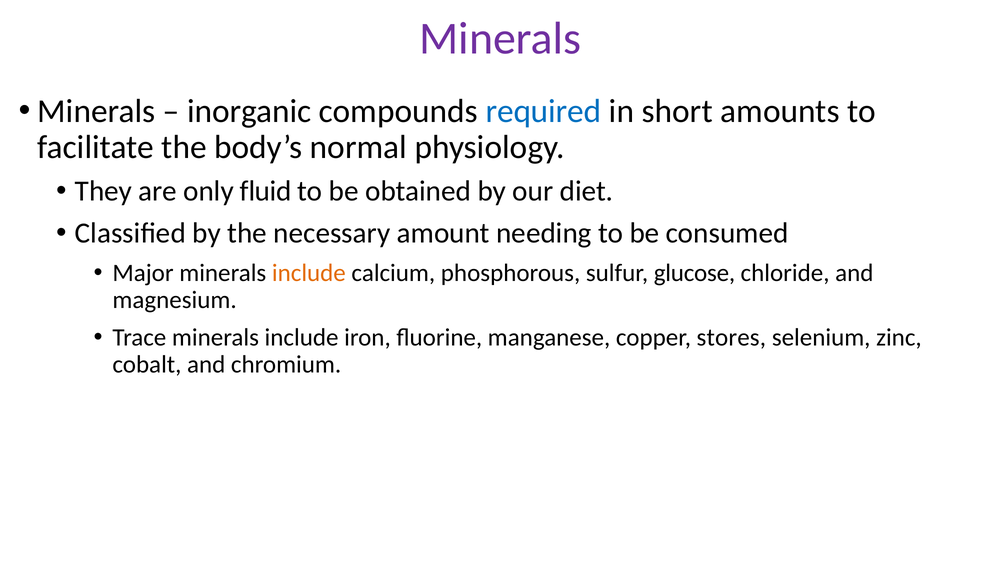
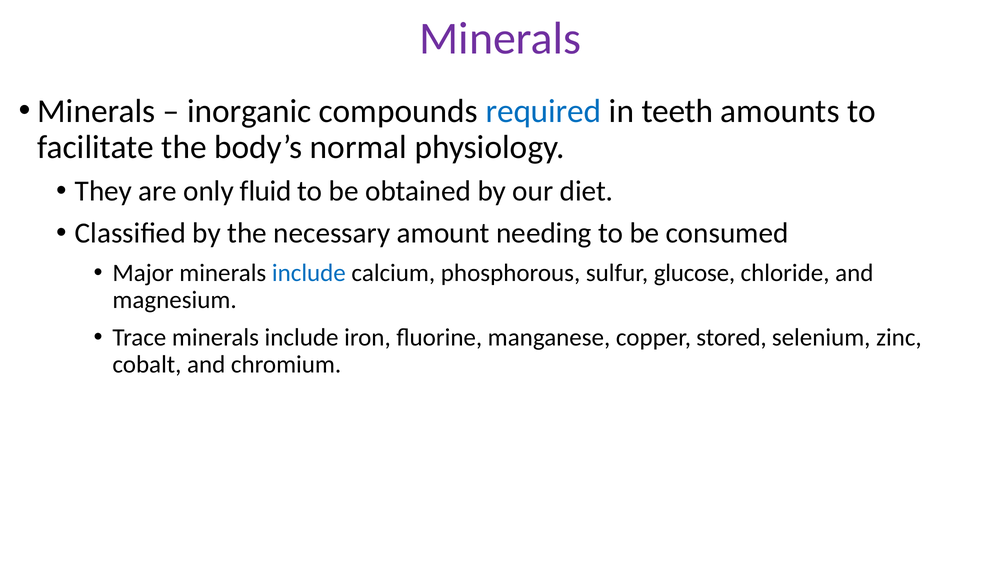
short: short -> teeth (677, 111)
include colour: orange -> blue (309, 273)
stores: stores -> stored (732, 337)
